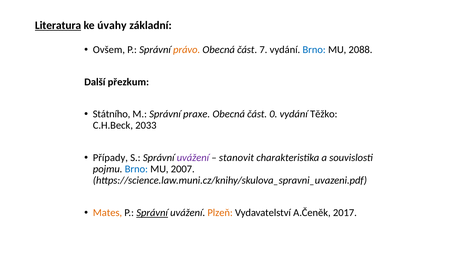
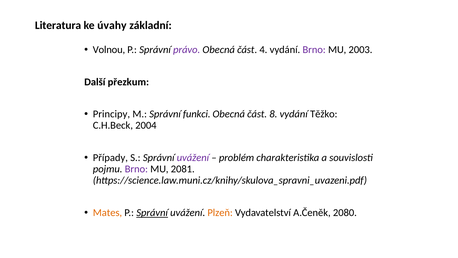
Literatura underline: present -> none (58, 25)
Ovšem: Ovšem -> Volnou (109, 50)
právo colour: orange -> purple (187, 50)
7: 7 -> 4 (263, 50)
Brno colour: blue -> purple (314, 50)
2088: 2088 -> 2003 (360, 50)
Státního: Státního -> Principy (111, 114)
praxe: praxe -> funkci (197, 114)
0: 0 -> 8 (273, 114)
2033: 2033 -> 2004 (146, 125)
stanovit: stanovit -> problém (237, 157)
Brno colour: blue -> purple (136, 169)
2007: 2007 -> 2081 (183, 169)
2017: 2017 -> 2080 (345, 212)
